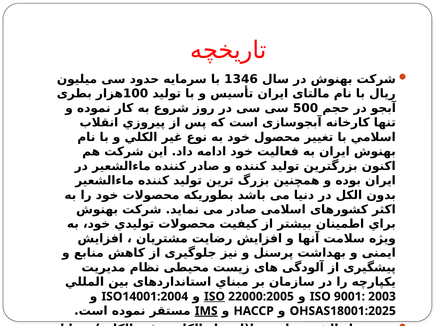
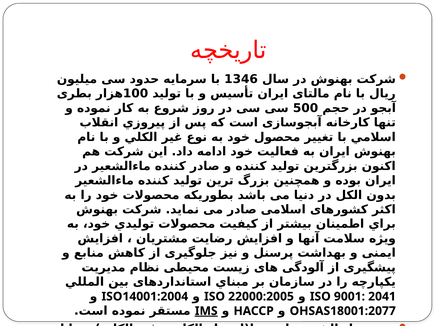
ISO underline: present -> none (215, 297)
2003: 2003 -> 2041 (382, 297)
OHSAS18001:2025: OHSAS18001:2025 -> OHSAS18001:2077 (343, 311)
